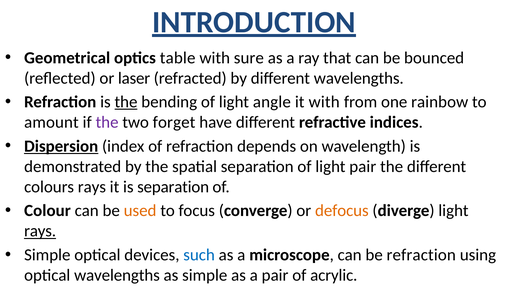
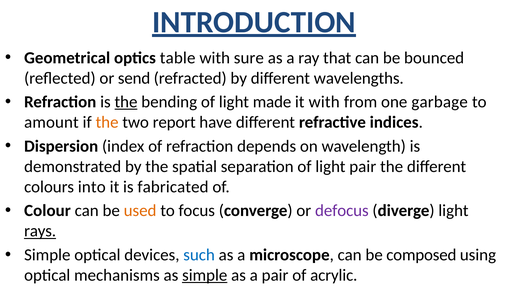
laser: laser -> send (134, 78)
angle: angle -> made (272, 102)
rainbow: rainbow -> garbage (440, 102)
the colour: purple -> orange (107, 122)
forget: forget -> report (174, 122)
Dispersion underline: present -> none (61, 146)
colours rays: rays -> into (92, 187)
is separation: separation -> fabricated (173, 187)
defocus colour: orange -> purple (342, 211)
be refraction: refraction -> composed (421, 255)
optical wavelengths: wavelengths -> mechanisms (117, 275)
simple underline: none -> present (205, 275)
